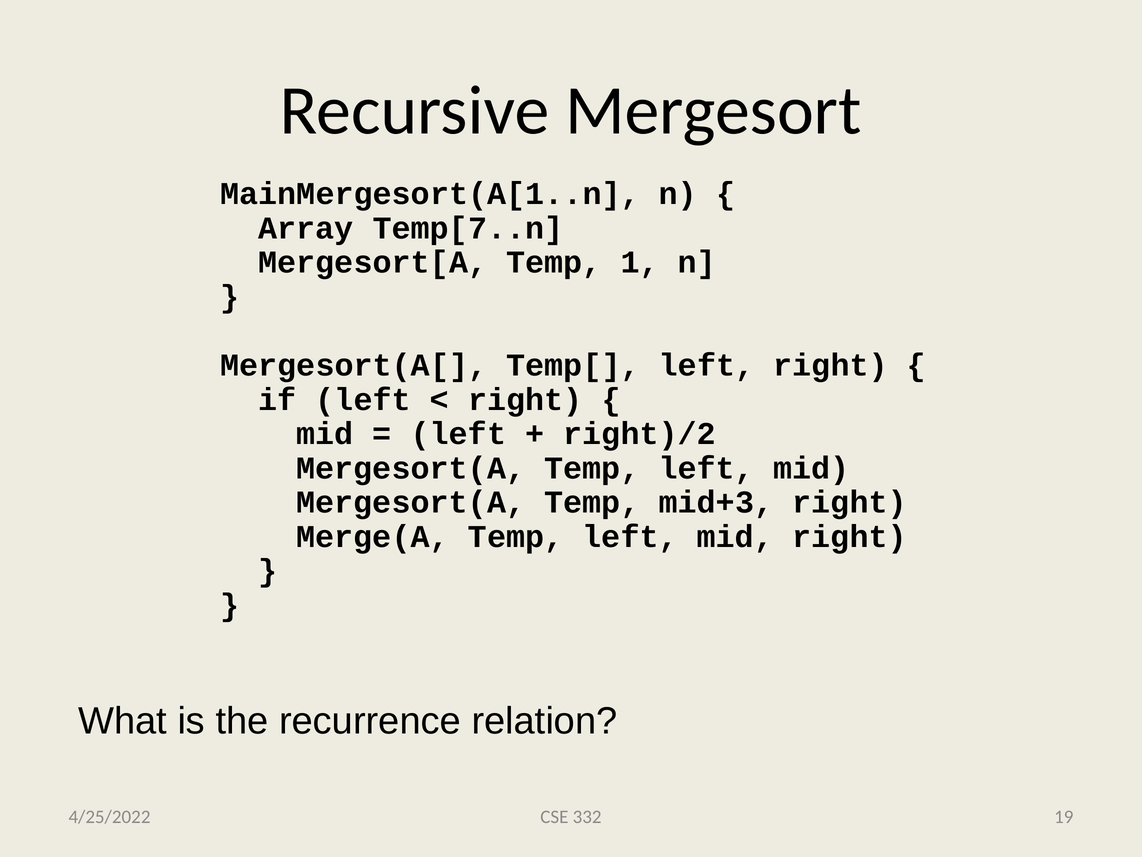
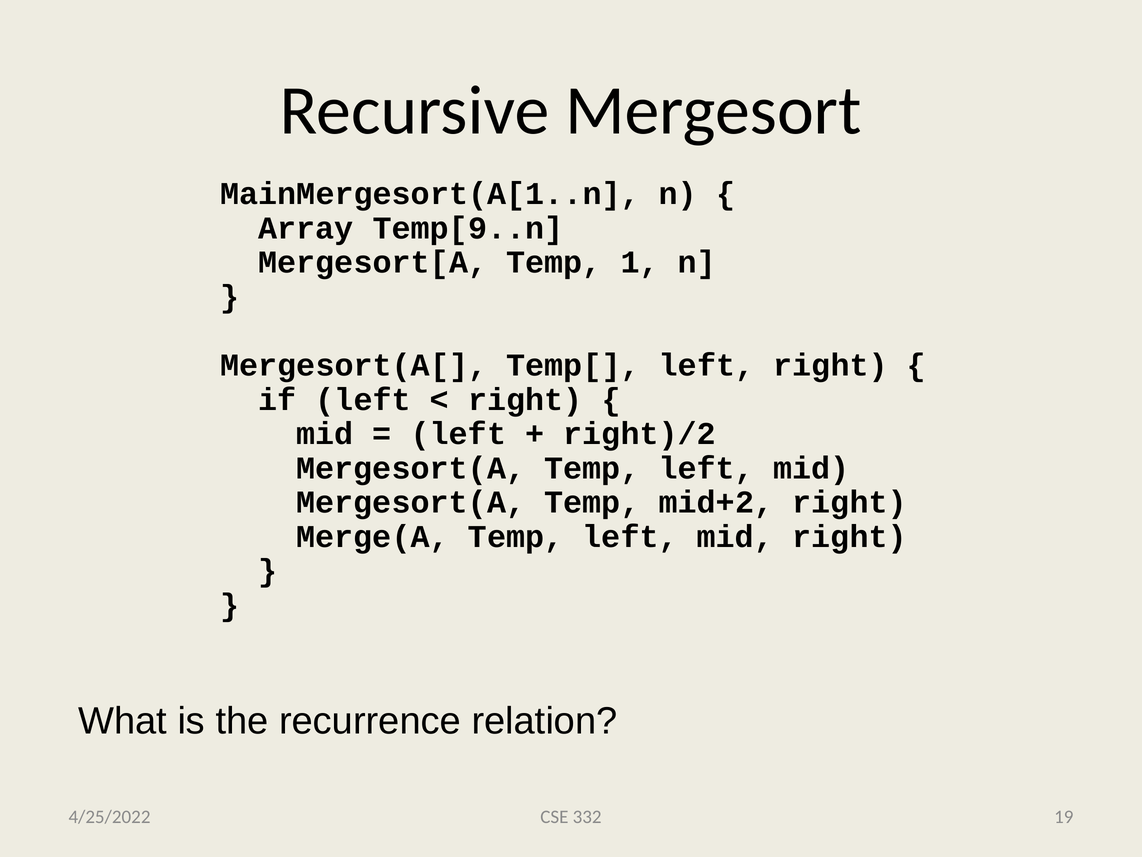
Temp[7..n: Temp[7..n -> Temp[9..n (468, 228)
mid+3: mid+3 -> mid+2 (716, 502)
